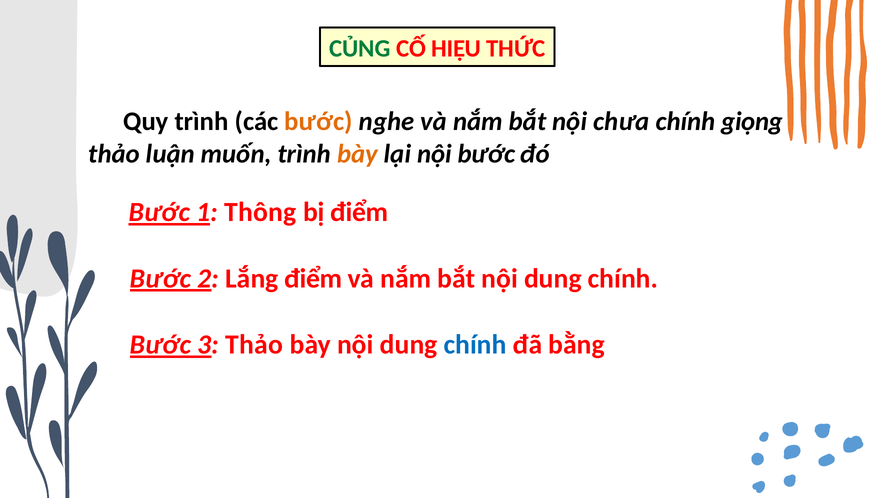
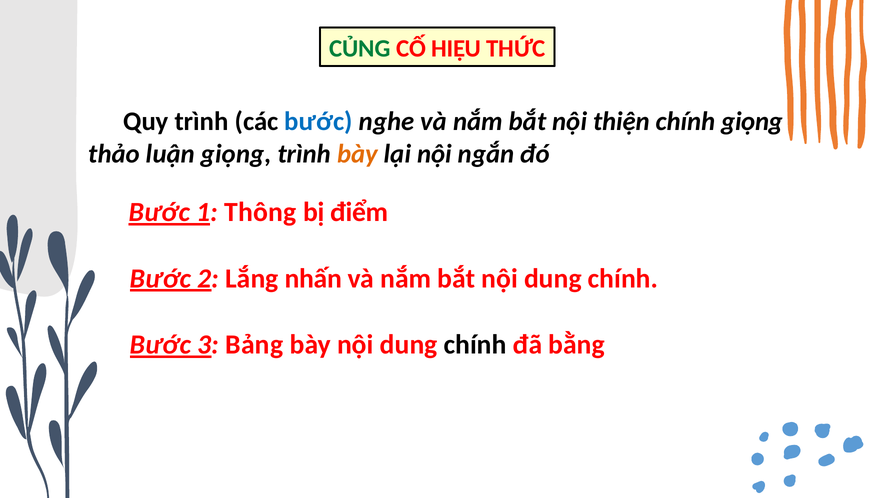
bước colour: orange -> blue (319, 122)
chưa: chưa -> thiện (621, 122)
luận muốn: muốn -> giọng (236, 154)
nội bước: bước -> ngắn (486, 154)
Lắng điểm: điểm -> nhấn (313, 278)
3 Thảo: Thảo -> Bảng (254, 345)
chính colour: blue -> black (475, 345)
